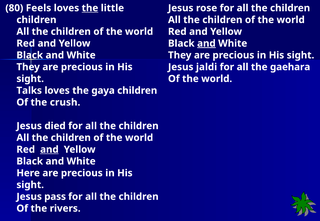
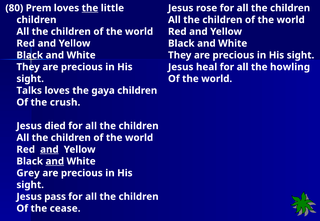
Feels: Feels -> Prem (39, 8)
and underline: present -> none (206, 43)
jaldi: jaldi -> heal (207, 67)
gaehara: gaehara -> howling (290, 67)
and underline: none -> present (55, 162)
Here: Here -> Grey (28, 173)
rivers: rivers -> cease (65, 209)
